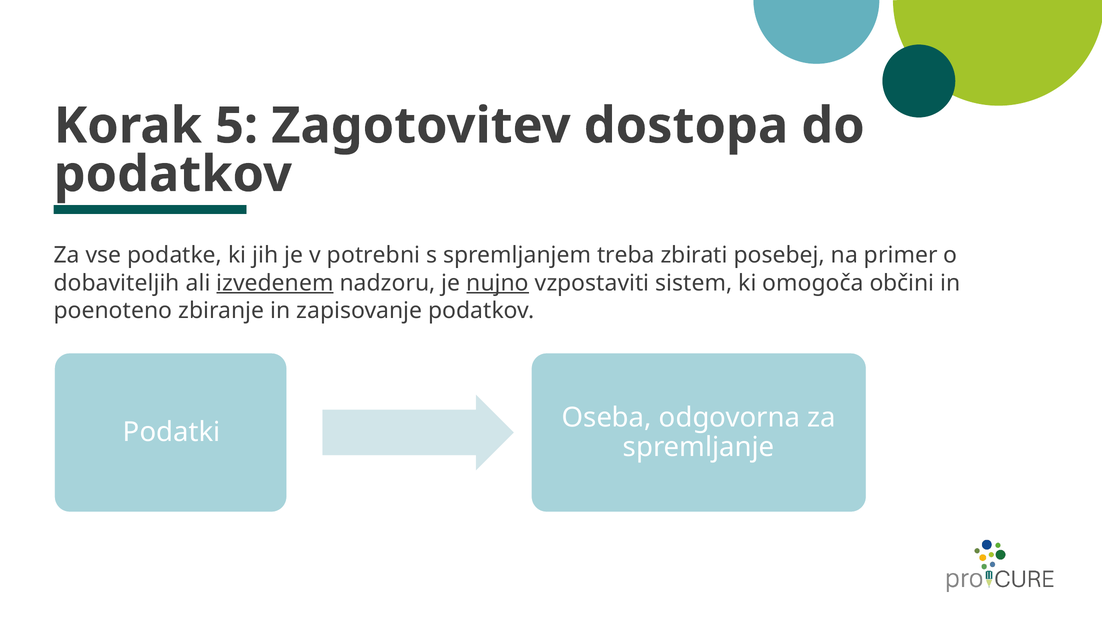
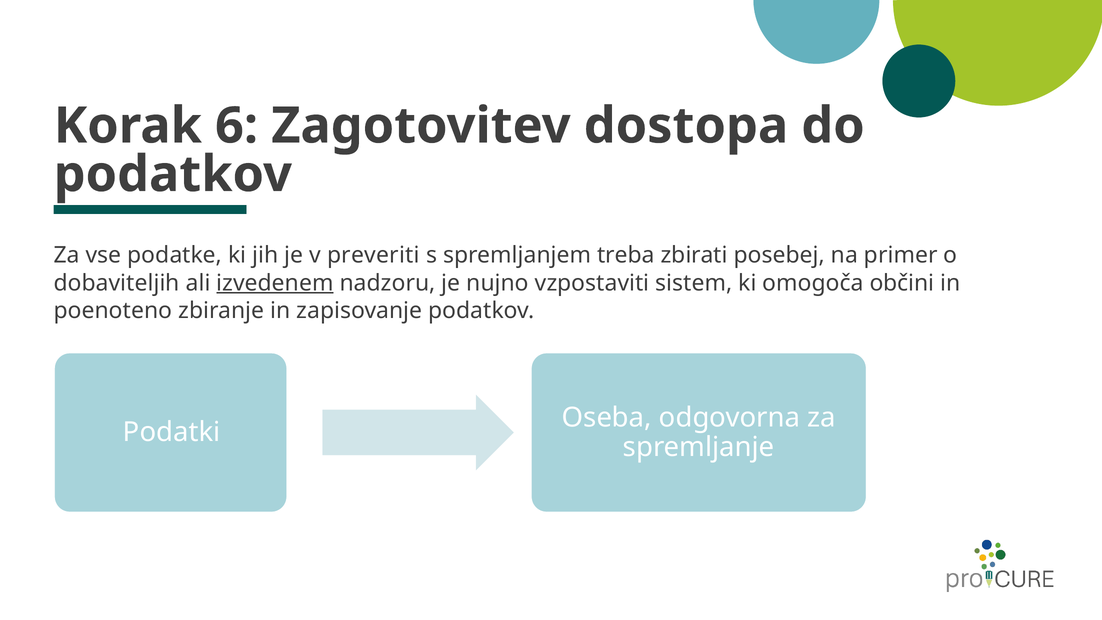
5: 5 -> 6 (237, 126)
potrebni: potrebni -> preveriti (373, 255)
nujno underline: present -> none (498, 283)
